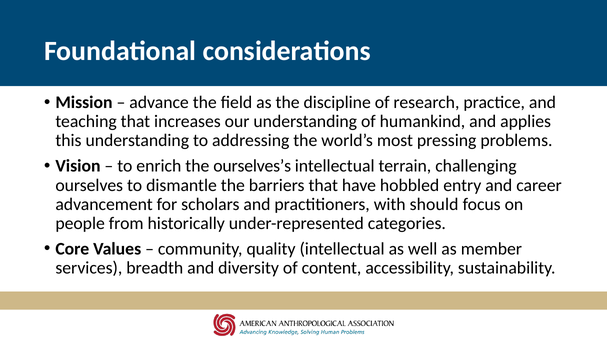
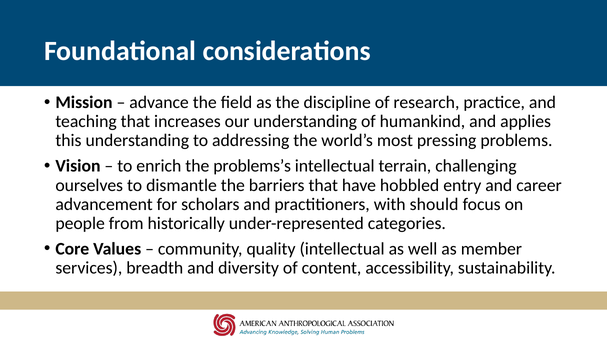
ourselves’s: ourselves’s -> problems’s (252, 166)
